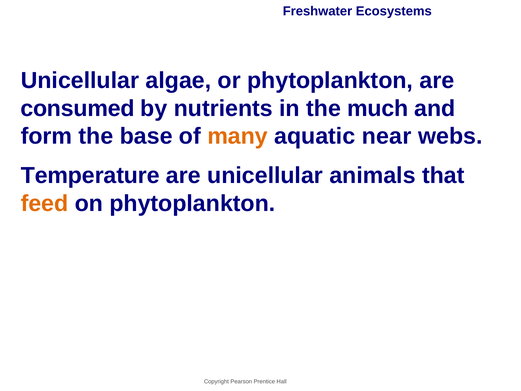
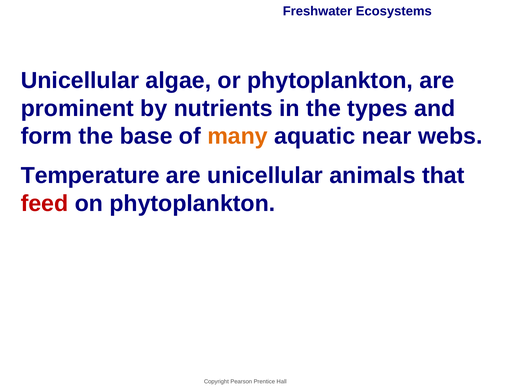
consumed: consumed -> prominent (77, 108)
much: much -> types (378, 108)
feed colour: orange -> red (45, 203)
